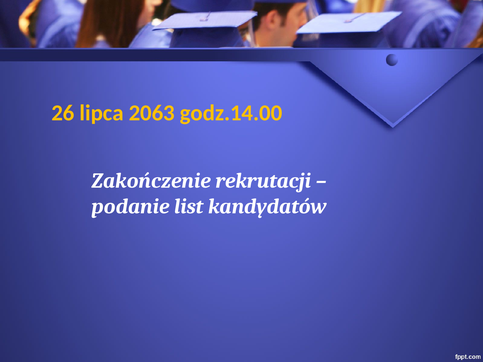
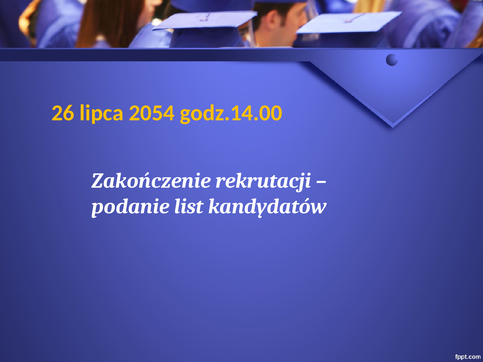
2063: 2063 -> 2054 (152, 113)
